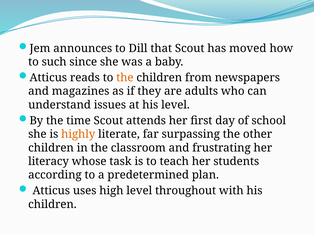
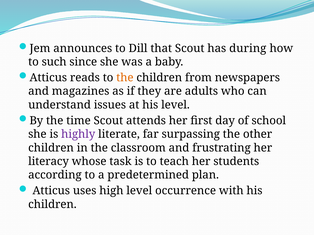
moved: moved -> during (248, 48)
highly colour: orange -> purple (78, 135)
throughout: throughout -> occurrence (186, 191)
